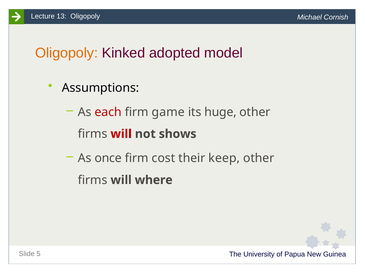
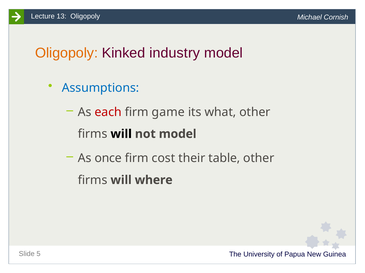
adopted: adopted -> industry (175, 53)
Assumptions colour: black -> blue (101, 88)
huge: huge -> what (220, 112)
will colour: red -> black (121, 134)
not shows: shows -> model (178, 134)
keep: keep -> table (224, 159)
